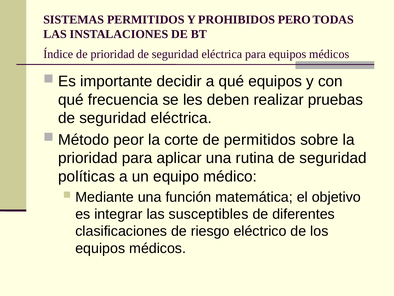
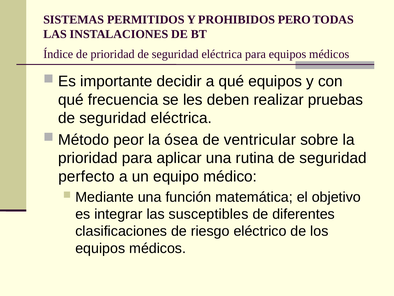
corte: corte -> ósea (181, 139)
de permitidos: permitidos -> ventricular (260, 139)
políticas: políticas -> perfecto (87, 176)
